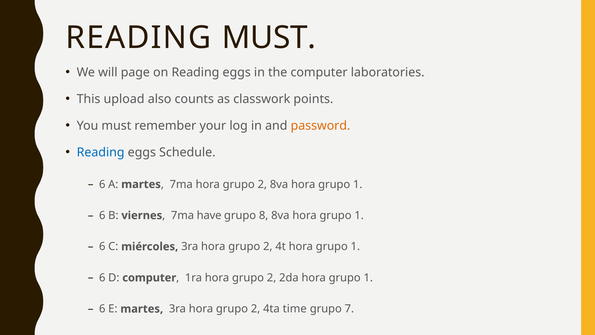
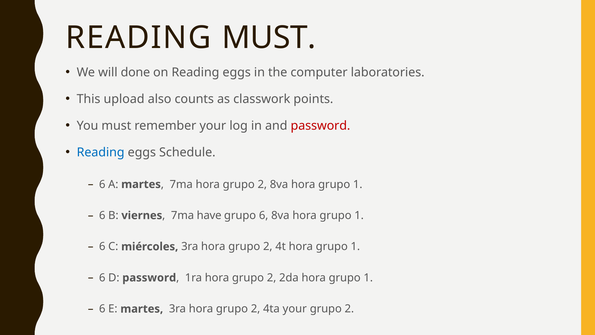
page: page -> done (135, 72)
password colour: orange -> red (320, 126)
grupo 8: 8 -> 6 (264, 215)
D computer: computer -> password (149, 278)
4ta time: time -> your (295, 309)
7: 7 -> 2 (349, 309)
